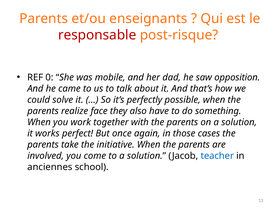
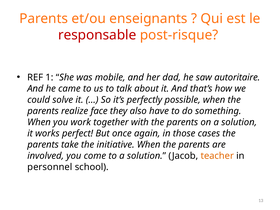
0: 0 -> 1 (49, 77)
opposition: opposition -> autoritaire (237, 77)
teacher colour: blue -> orange (217, 156)
anciennes: anciennes -> personnel (50, 167)
